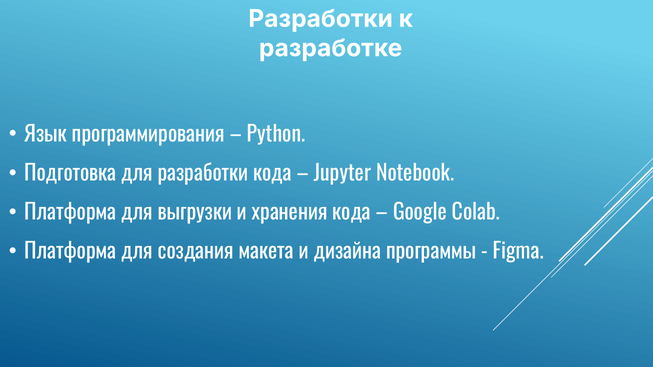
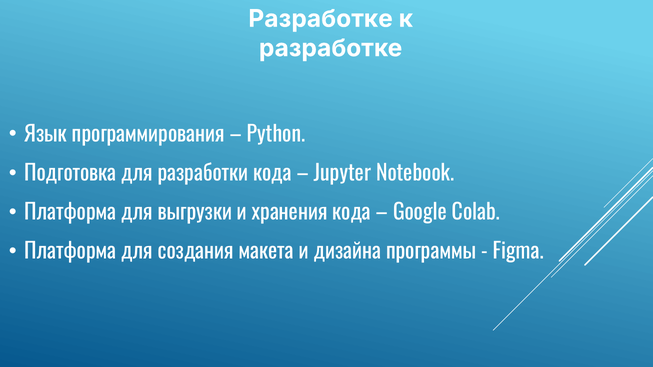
Разработки: Разработки -> Разработке (321, 19)
